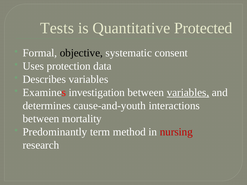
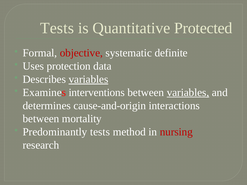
objective colour: black -> red (81, 53)
consent: consent -> definite (171, 53)
variables underline: none -> present (88, 79)
investigation: investigation -> interventions (97, 93)
cause-and-youth: cause-and-youth -> cause-and-origin (110, 106)
Predominantly term: term -> tests (100, 132)
